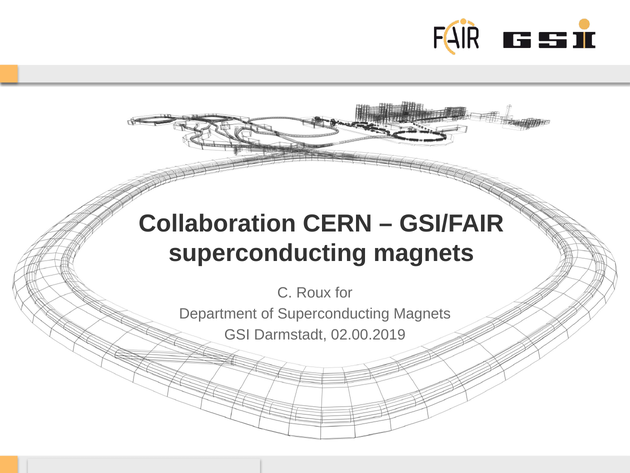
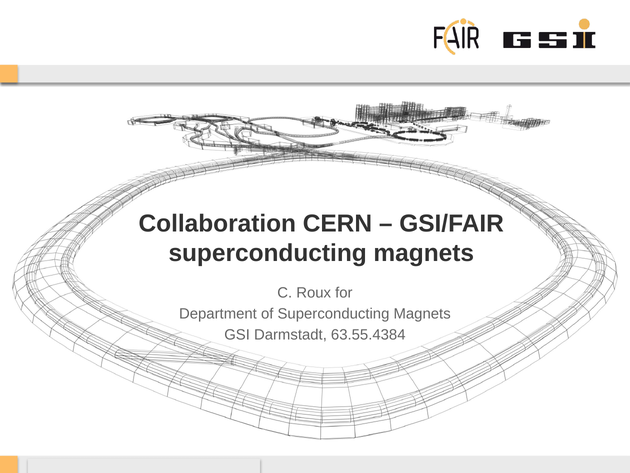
02.00.2019: 02.00.2019 -> 63.55.4384 (368, 334)
